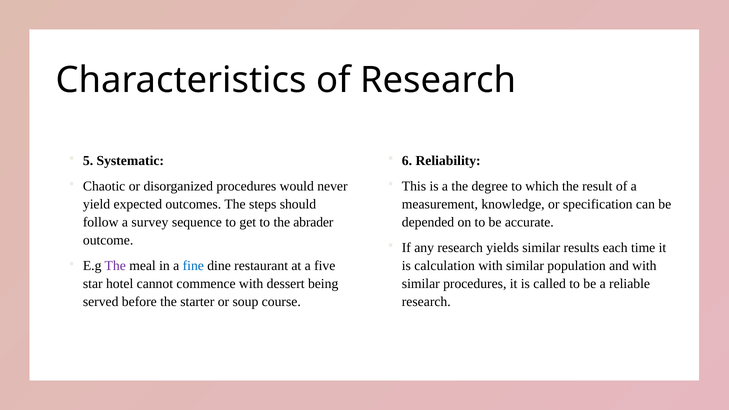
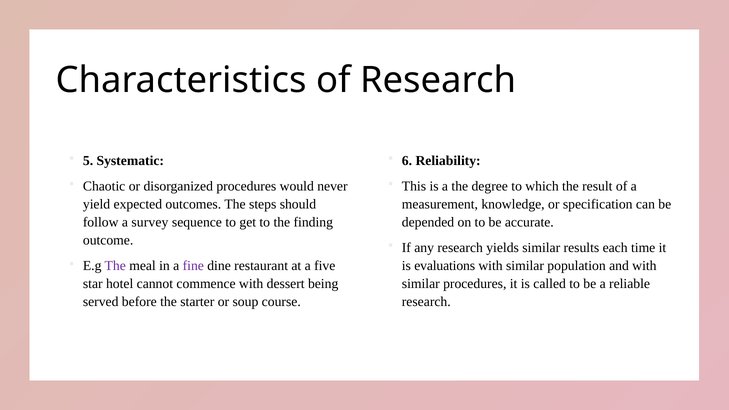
abrader: abrader -> finding (313, 222)
calculation: calculation -> evaluations (445, 266)
fine colour: blue -> purple (193, 266)
